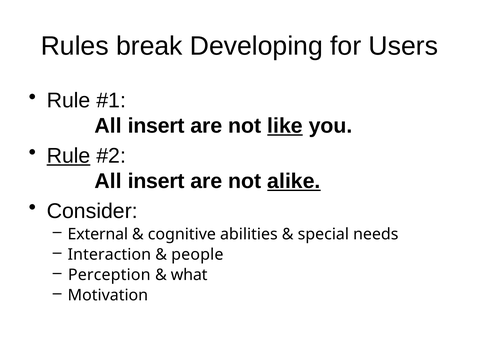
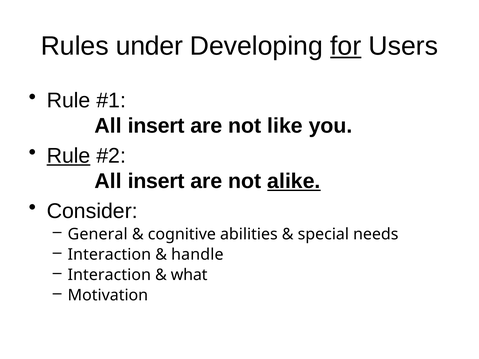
break: break -> under (149, 46)
for underline: none -> present (346, 46)
like underline: present -> none (285, 126)
External: External -> General (98, 234)
people: people -> handle (197, 255)
Perception: Perception -> Interaction (109, 275)
